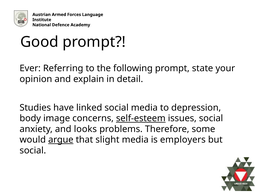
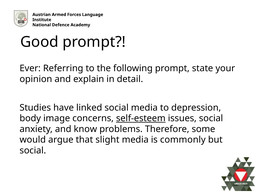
looks: looks -> know (85, 129)
argue underline: present -> none (61, 140)
employers: employers -> commonly (183, 140)
